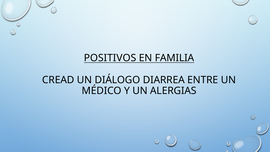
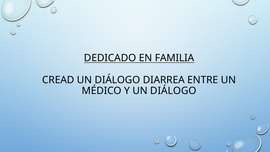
POSITIVOS: POSITIVOS -> DEDICADO (110, 58)
Y UN ALERGIAS: ALERGIAS -> DIÁLOGO (173, 91)
